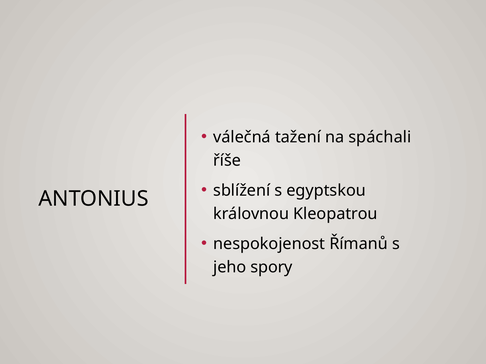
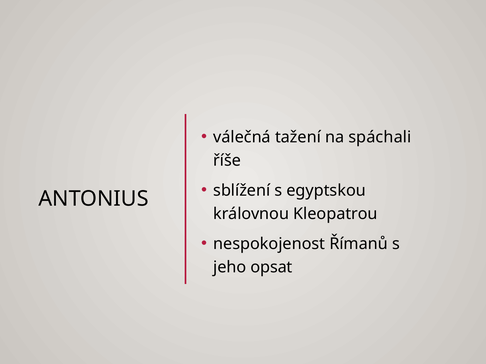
spory: spory -> opsat (272, 267)
